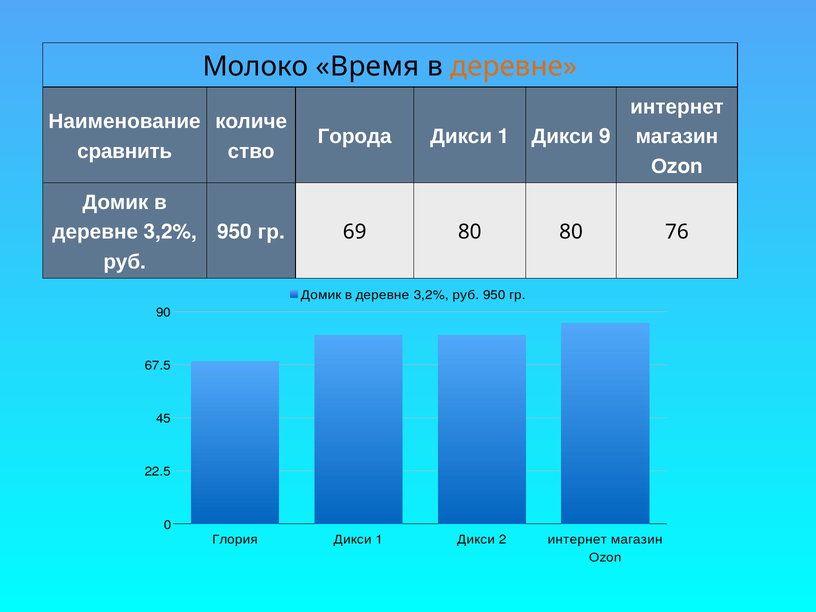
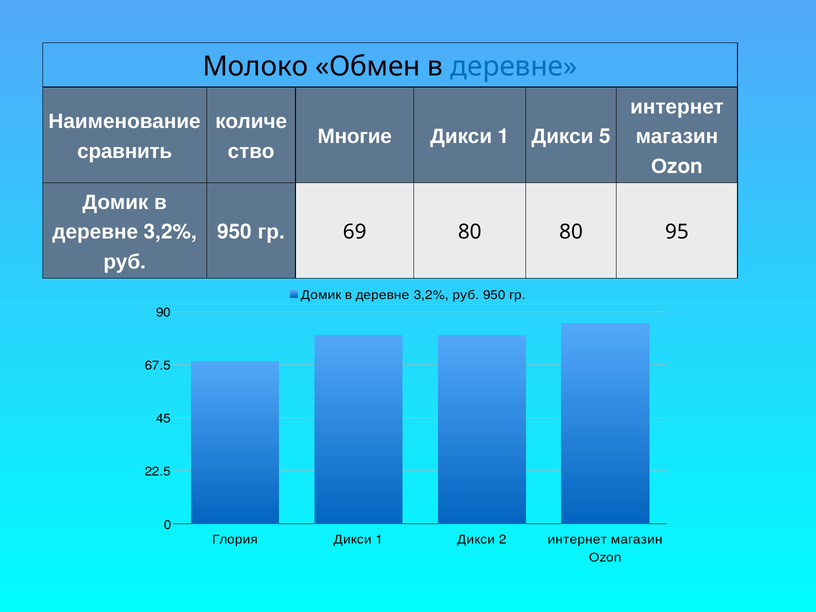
Время: Время -> Обмен (368, 66)
деревне colour: orange -> blue (514, 66)
Города: Города -> Многие (355, 137)
9: 9 -> 5 (605, 137)
76: 76 -> 95 (677, 232)
